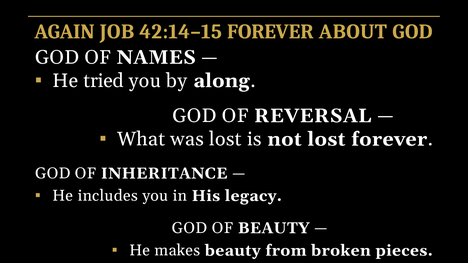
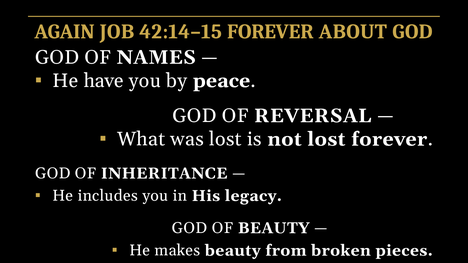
tried: tried -> have (104, 81)
along: along -> peace (222, 81)
